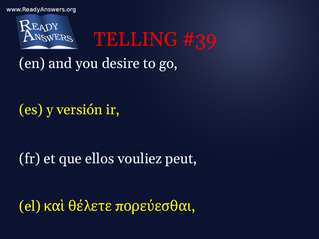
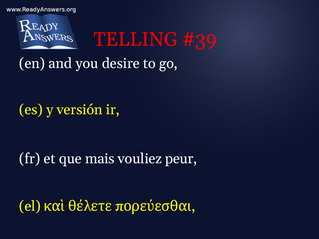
ellos: ellos -> mais (100, 159)
peut: peut -> peur (181, 159)
